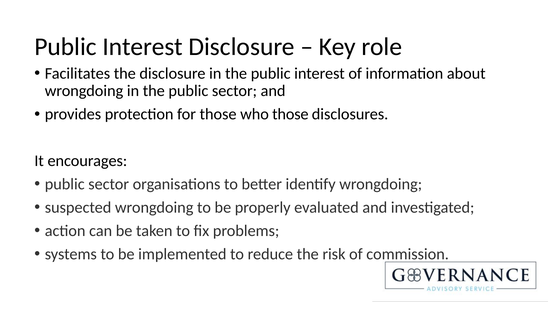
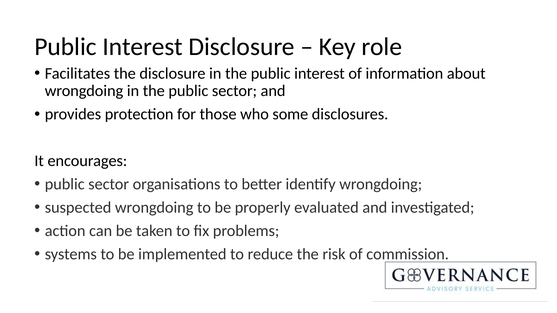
who those: those -> some (290, 114)
